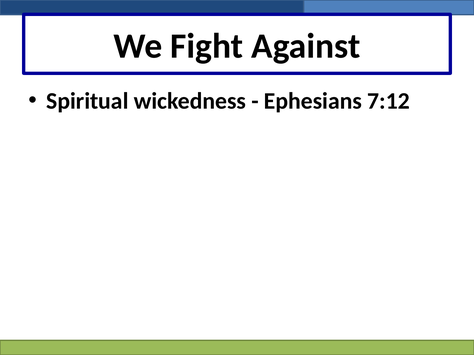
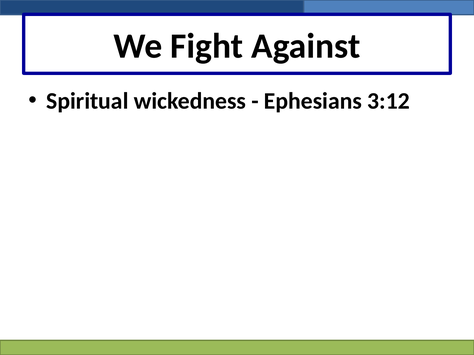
7:12: 7:12 -> 3:12 (388, 101)
